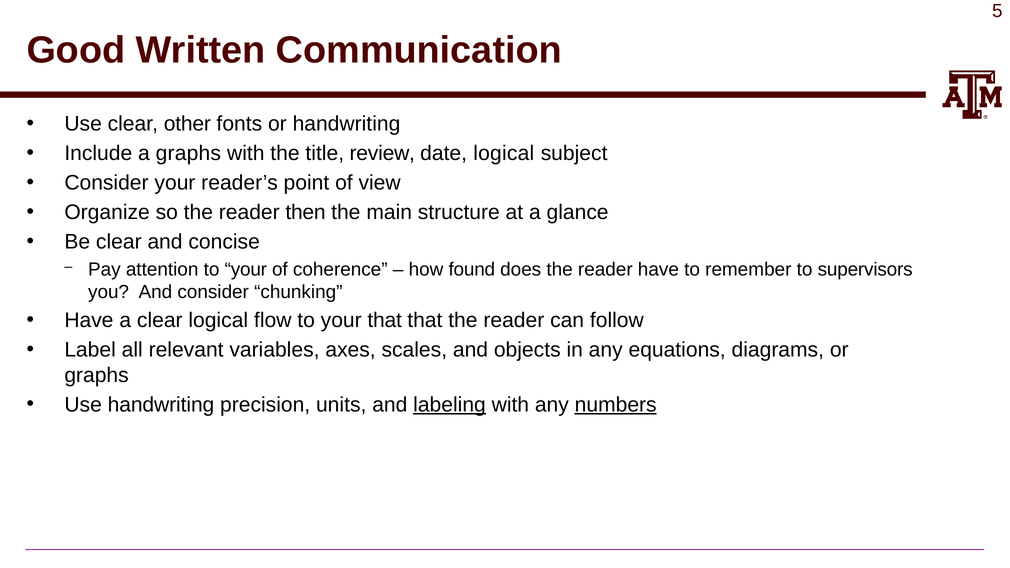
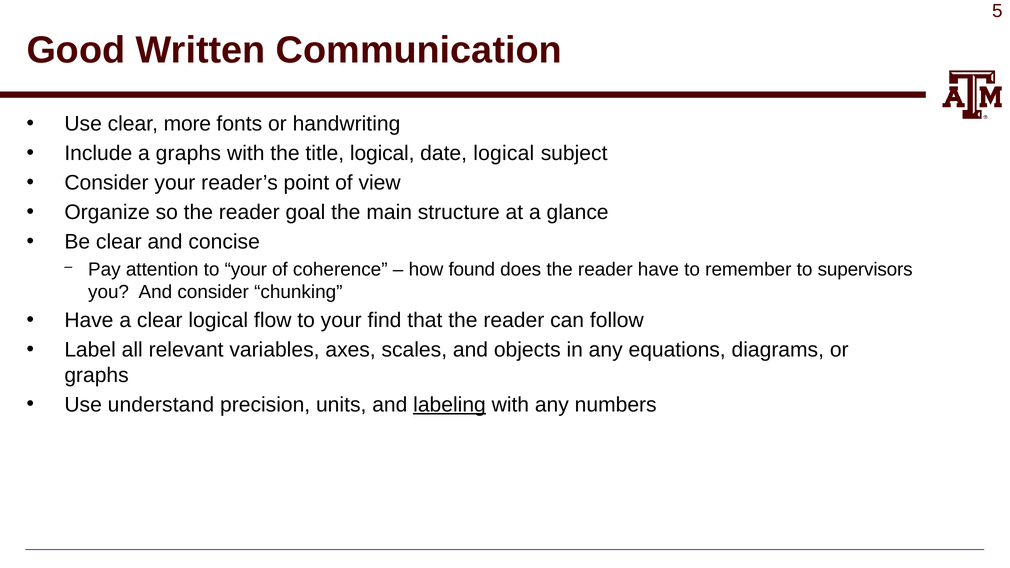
other: other -> more (187, 124)
title review: review -> logical (382, 153)
then: then -> goal (305, 212)
your that: that -> find (385, 321)
Use handwriting: handwriting -> understand (161, 405)
numbers underline: present -> none (616, 405)
